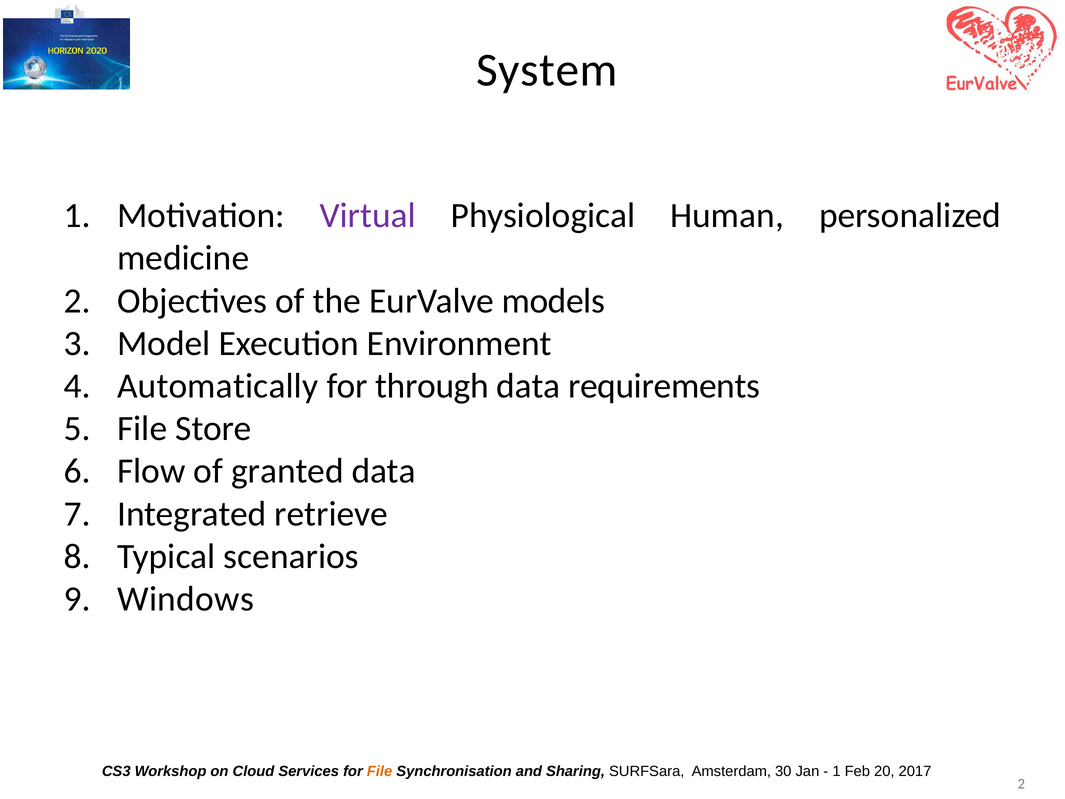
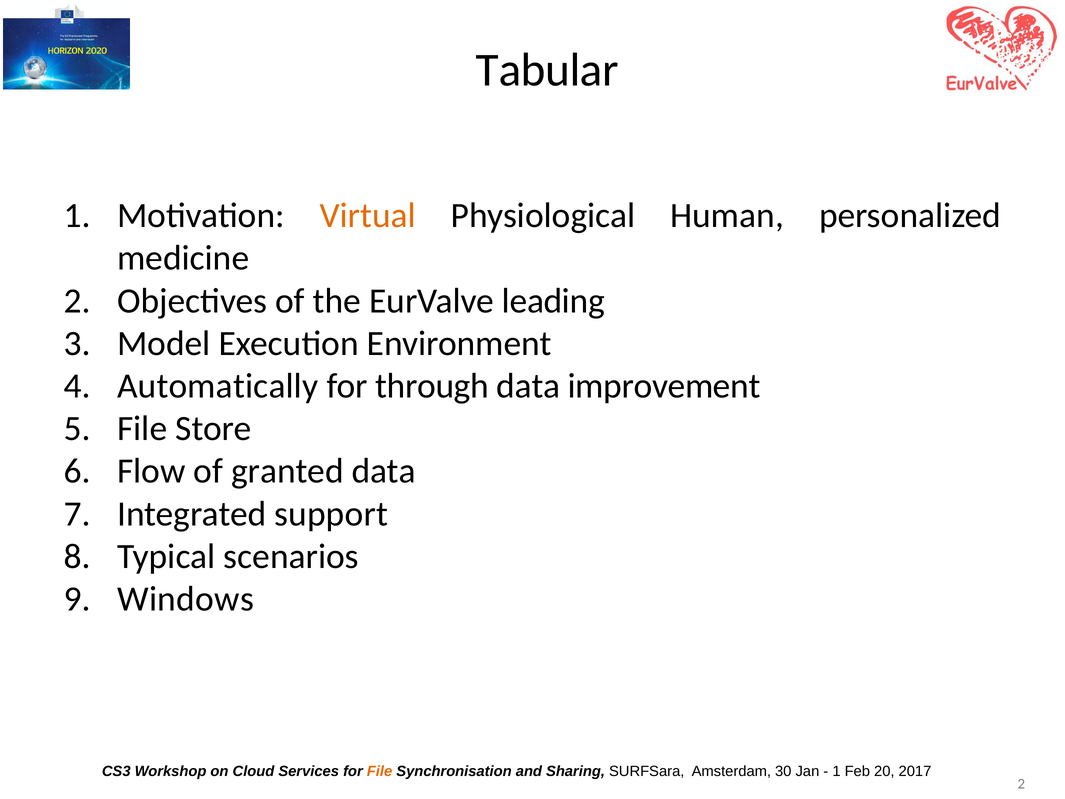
System: System -> Tabular (547, 70)
Virtual colour: purple -> orange (368, 215)
models: models -> leading (553, 301)
requirements: requirements -> improvement (664, 386)
retrieve: retrieve -> support (331, 514)
